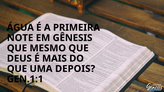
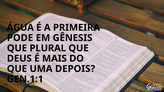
NOTE: NOTE -> PODE (20, 38)
MESMO: MESMO -> PLURAL (48, 48)
